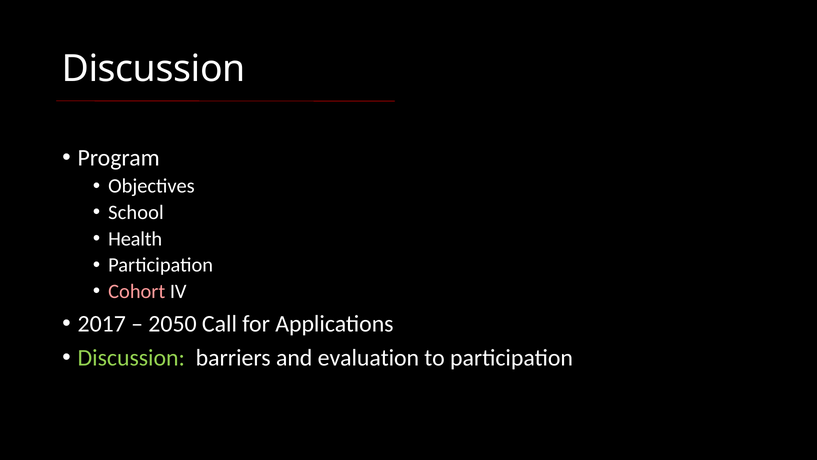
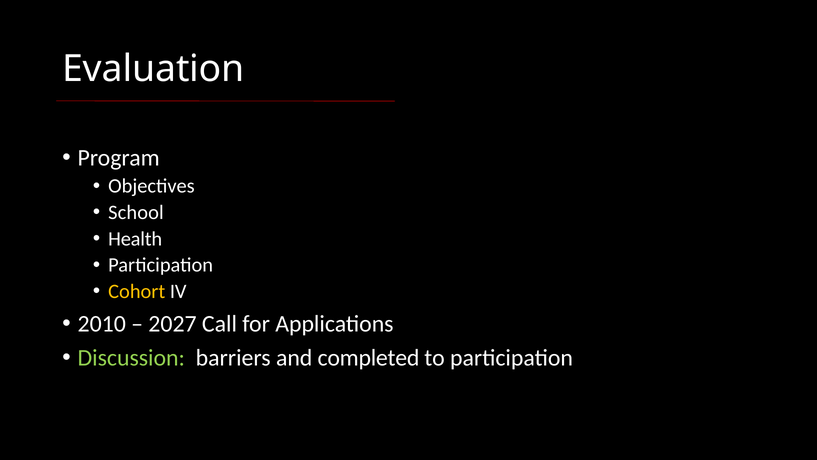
Discussion: Discussion -> Evaluation (153, 69)
Cohort colour: pink -> yellow (137, 291)
2017: 2017 -> 2010 (102, 323)
2050: 2050 -> 2027 (173, 323)
evaluation: evaluation -> completed (369, 358)
